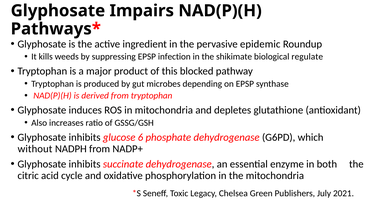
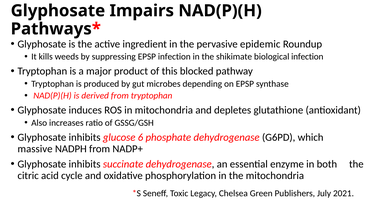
biological regulate: regulate -> infection (307, 57)
without: without -> massive (35, 149)
